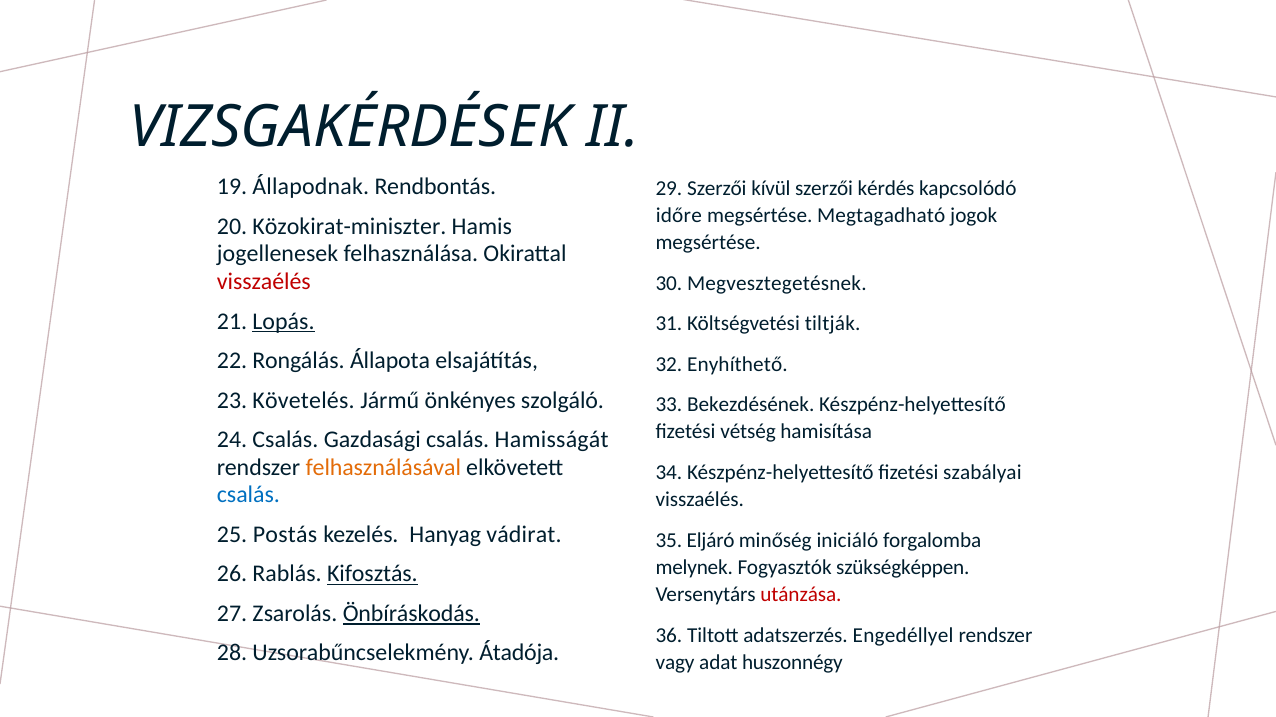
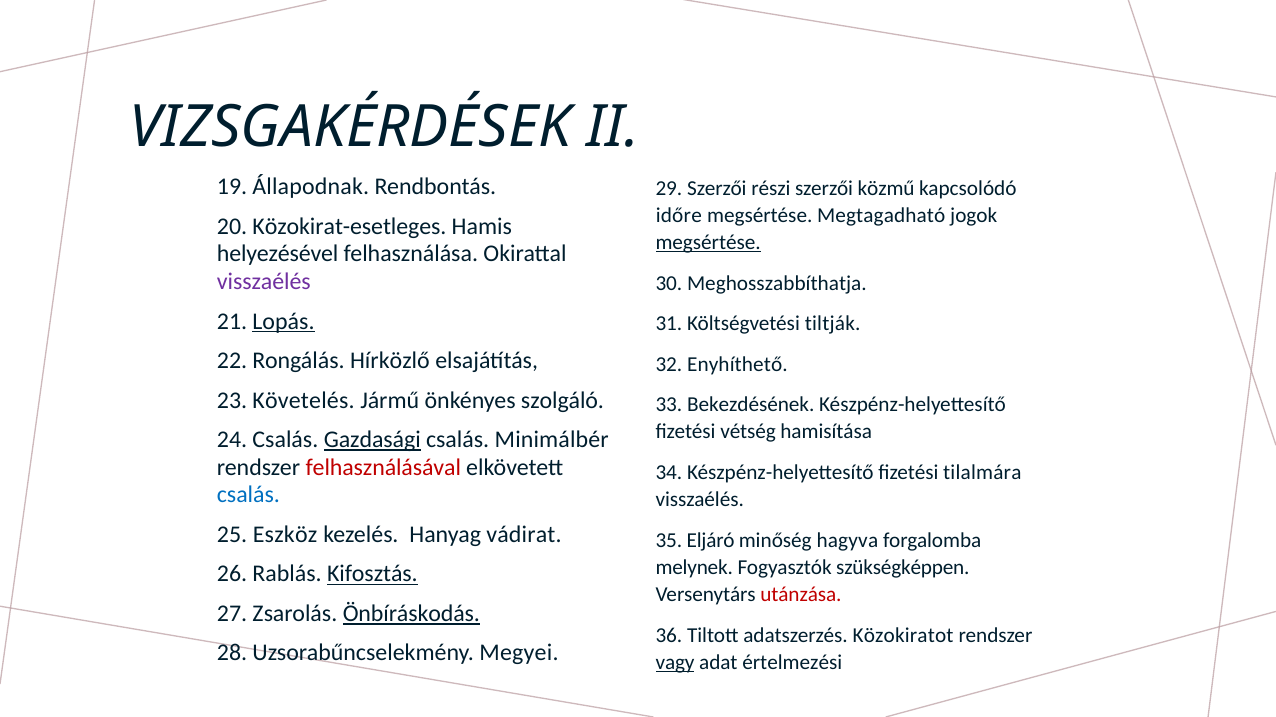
kívül: kívül -> részi (771, 188)
kérdés: kérdés -> közmű (886, 188)
Közokirat-miniszter: Közokirat-miniszter -> Közokirat-esetleges (349, 227)
megsértése underline: none -> present (708, 243)
jogellenesek: jogellenesek -> helyezésével (278, 254)
visszaélés colour: red -> purple (264, 282)
Megvesztegetésnek: Megvesztegetésnek -> Meghosszabbíthatja (777, 283)
Állapota: Állapota -> Hírközlő (390, 361)
Gazdasági underline: none -> present (372, 440)
Hamisságát: Hamisságát -> Minimálbér (552, 440)
felhasználásával colour: orange -> red (383, 468)
szabályai: szabályai -> tilalmára (982, 473)
Postás: Postás -> Eszköz (285, 535)
iniciáló: iniciáló -> hagyva (847, 541)
Engedéllyel: Engedéllyel -> Közokiratot (903, 636)
Átadója: Átadója -> Megyei (519, 654)
vagy underline: none -> present (675, 663)
huszonnégy: huszonnégy -> értelmezési (792, 663)
